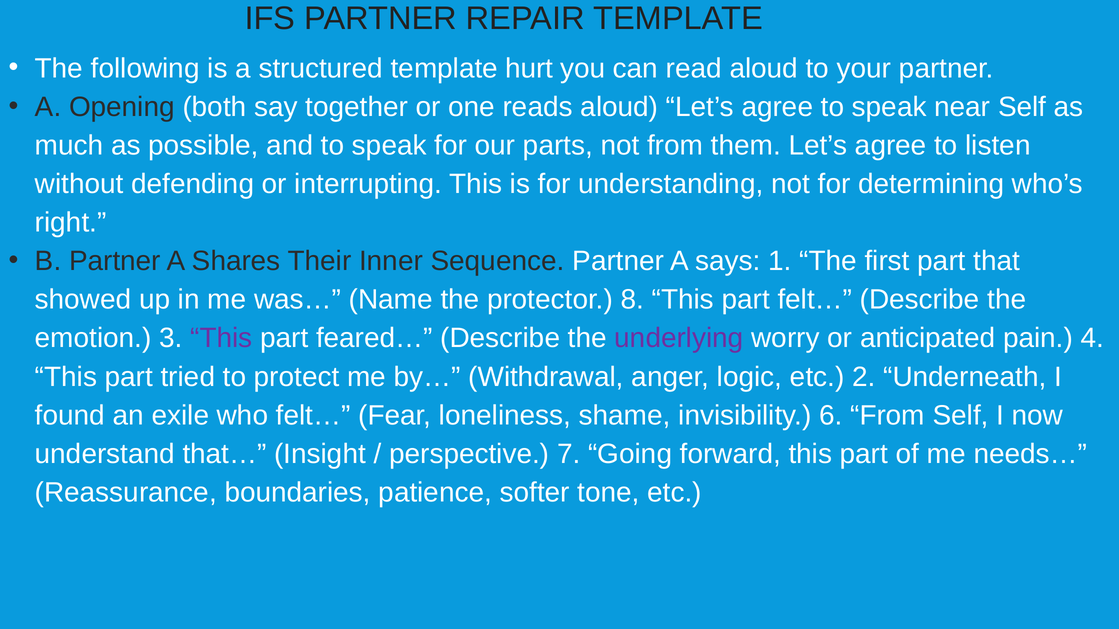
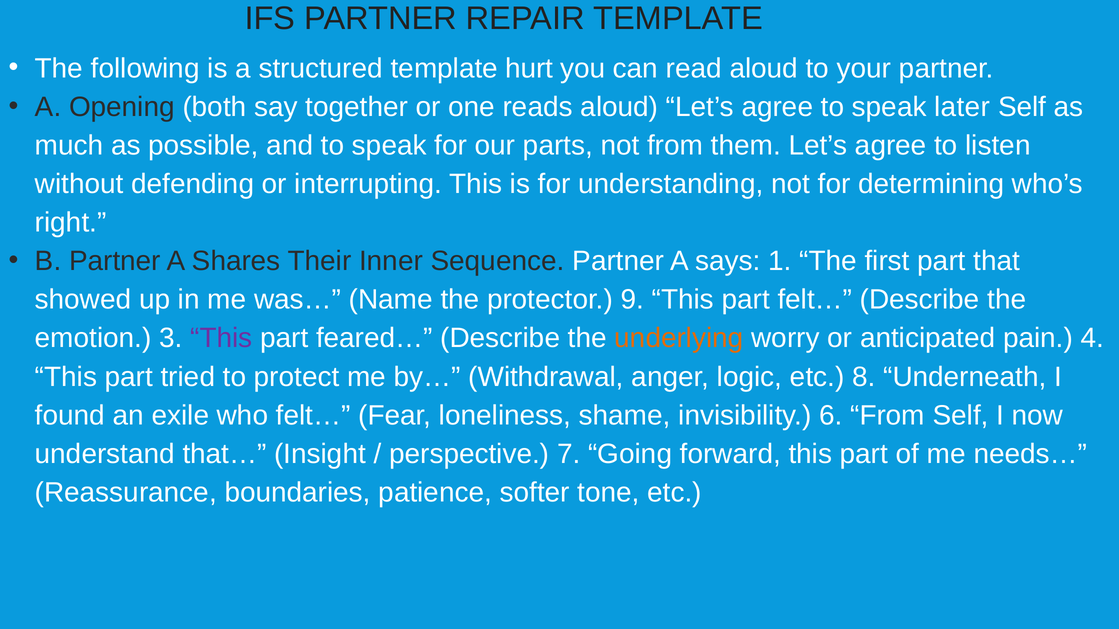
near: near -> later (962, 107)
8: 8 -> 9 (632, 300)
underlying colour: purple -> orange (679, 338)
2: 2 -> 8 (864, 377)
